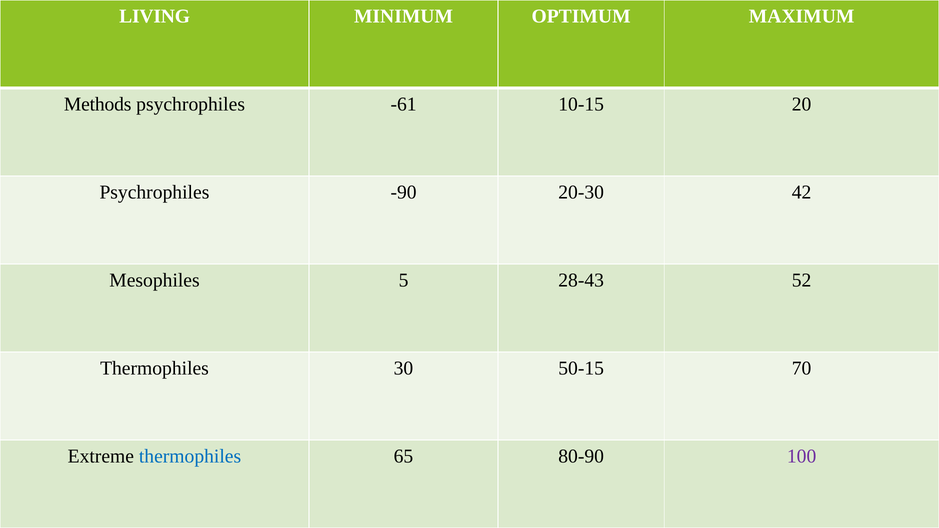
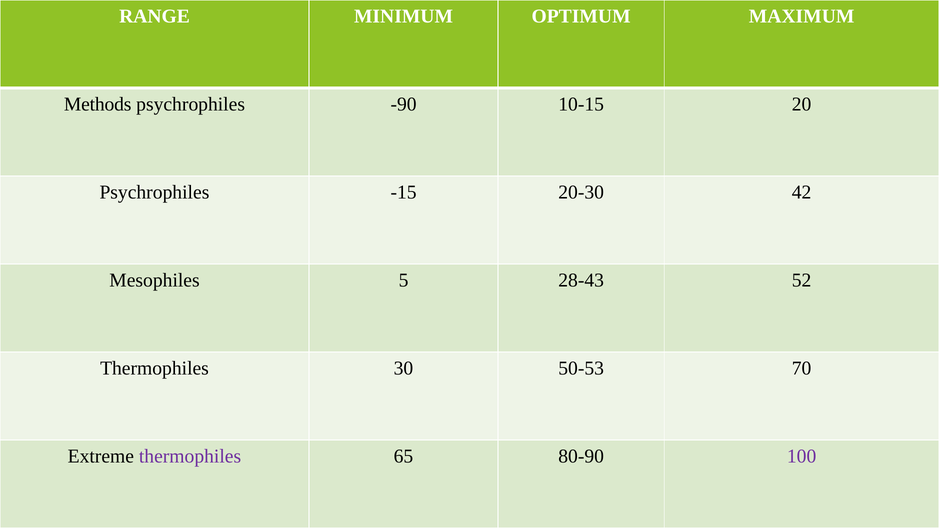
LIVING: LIVING -> RANGE (155, 16)
-61: -61 -> -90 (404, 104)
-90: -90 -> -15 (404, 192)
50-15: 50-15 -> 50-53 (581, 368)
thermophiles colour: blue -> purple (190, 456)
